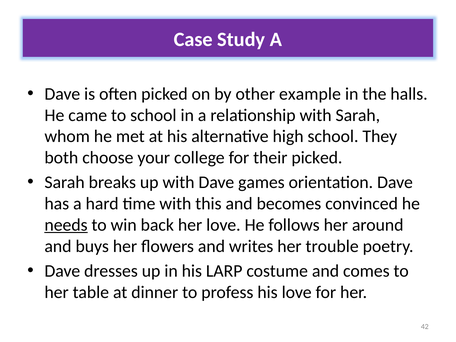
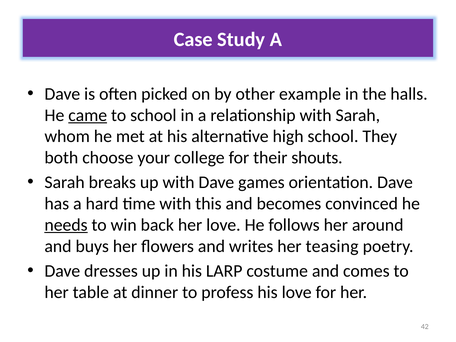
came underline: none -> present (88, 115)
their picked: picked -> shouts (317, 158)
trouble: trouble -> teasing (332, 246)
